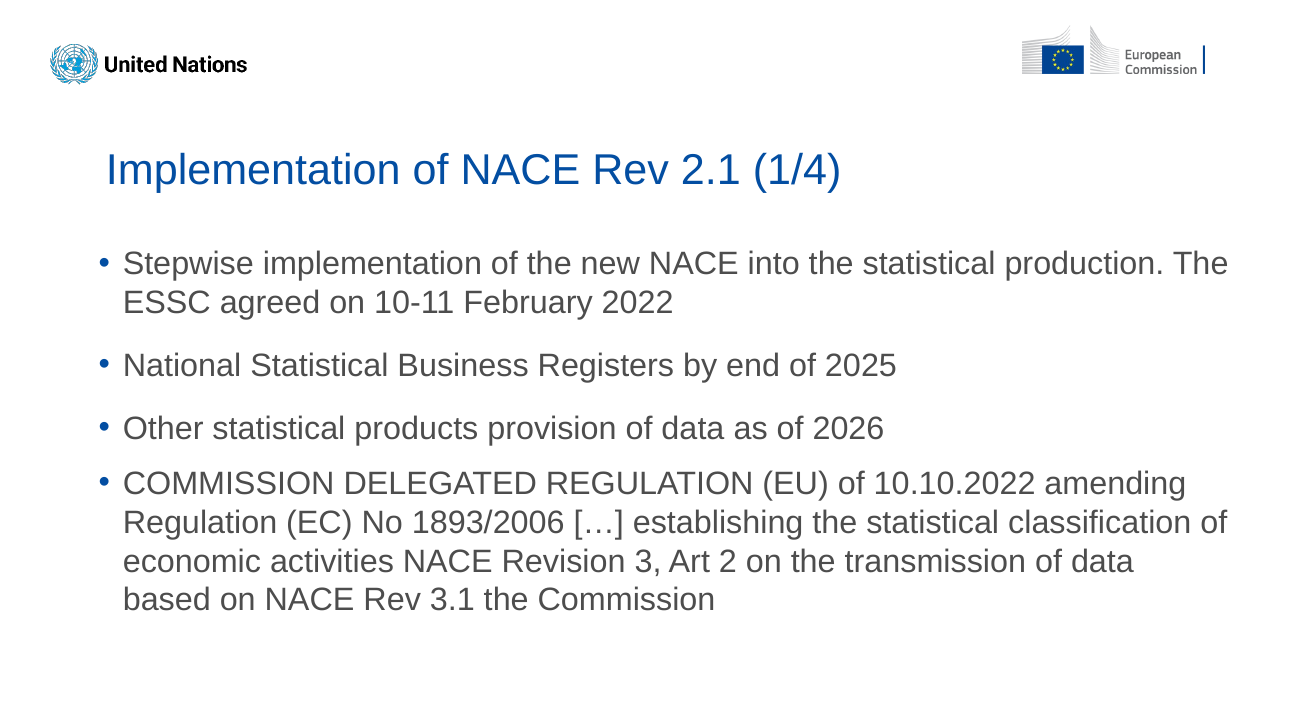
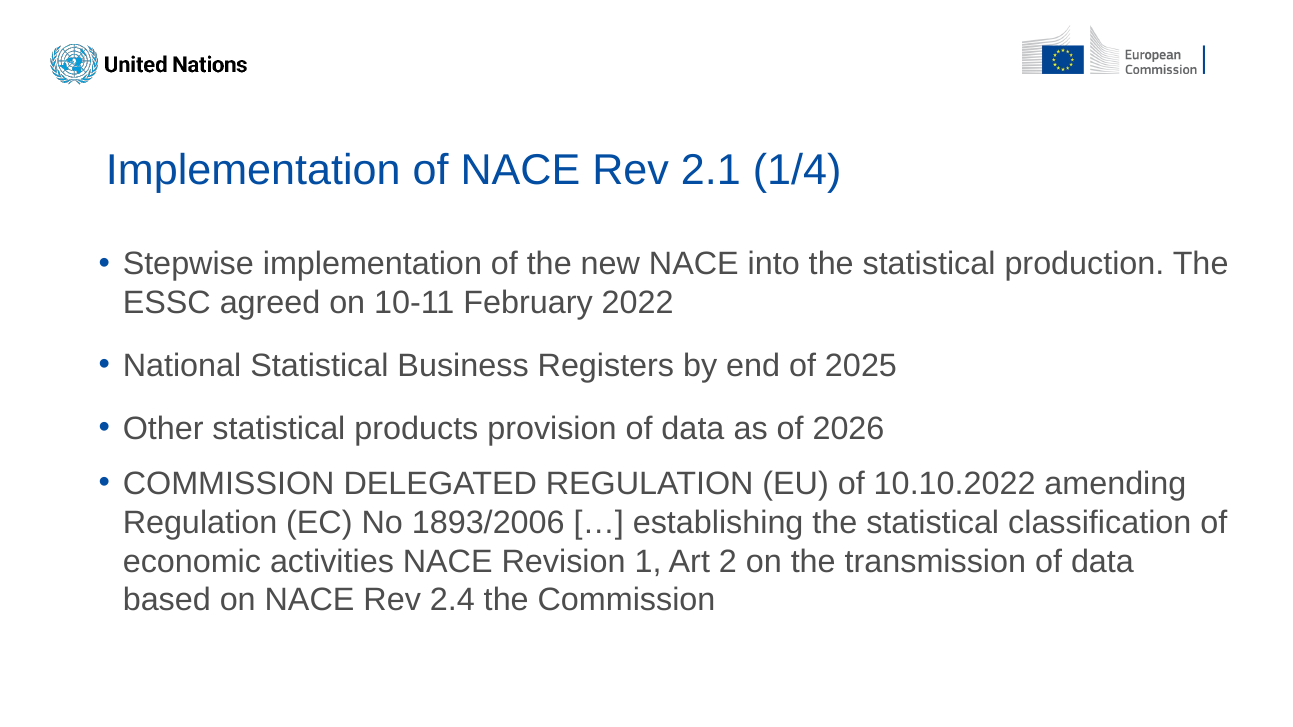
3: 3 -> 1 (648, 562)
3.1: 3.1 -> 2.4 (452, 600)
